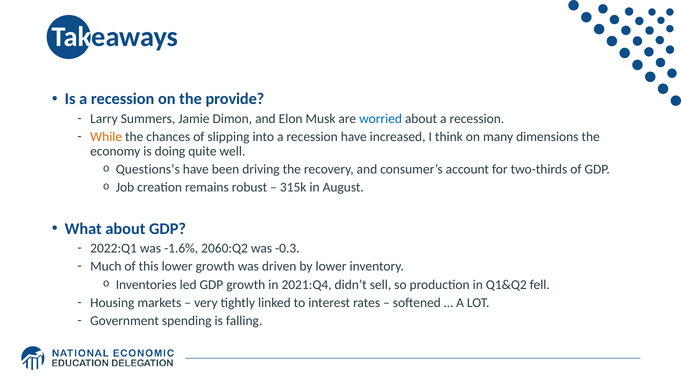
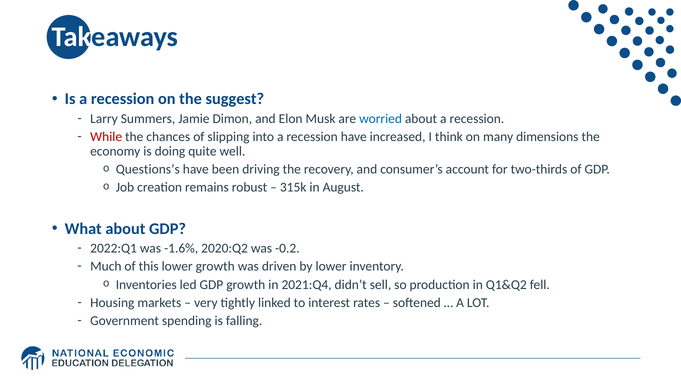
provide: provide -> suggest (235, 99)
While colour: orange -> red (106, 137)
2060:Q2: 2060:Q2 -> 2020:Q2 (225, 248)
-0.3: -0.3 -> -0.2 (287, 248)
